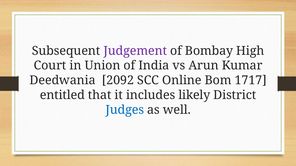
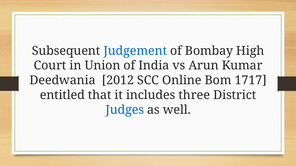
Judgement colour: purple -> blue (135, 51)
2092: 2092 -> 2012 (118, 80)
likely: likely -> three (194, 95)
